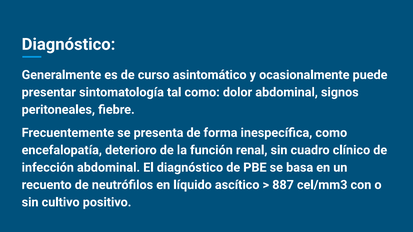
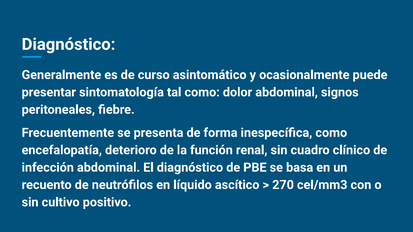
887: 887 -> 270 (283, 185)
